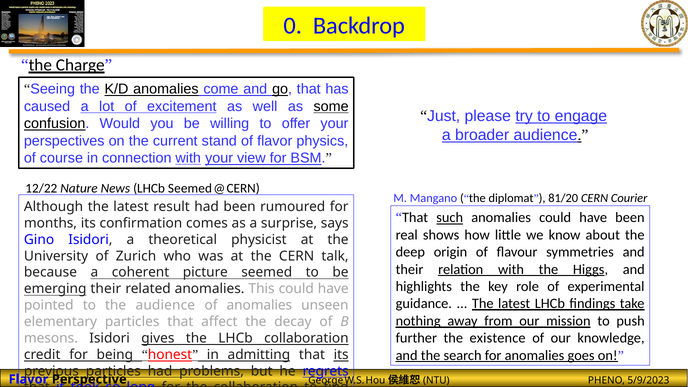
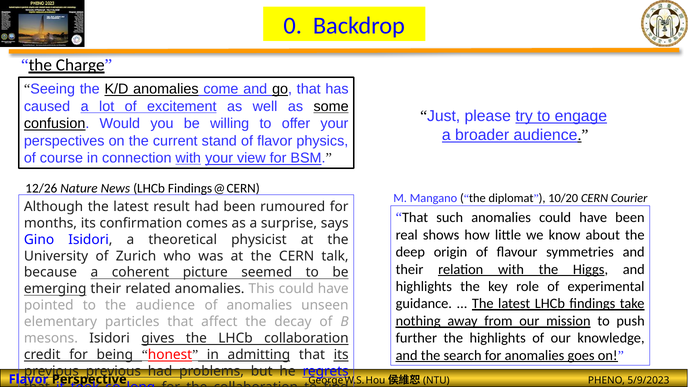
12/22: 12/22 -> 12/26 (41, 188)
News LHCb Seemed: Seemed -> Findings (190, 188)
81/20: 81/20 -> 10/20 (563, 198)
such underline: present -> none (450, 218)
the existence: existence -> highlights (498, 338)
previous particles: particles -> previous (113, 371)
